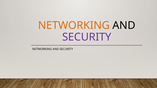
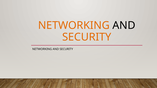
SECURITY colour: purple -> orange (87, 37)
